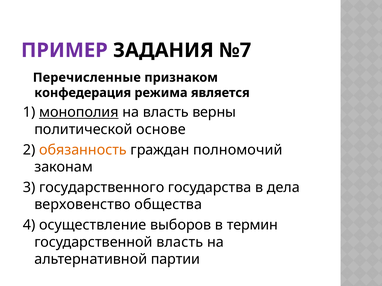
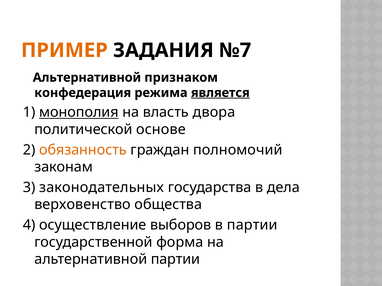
ПРИМЕР colour: purple -> orange (64, 50)
Перечисленные: Перечисленные -> Альтернативной (87, 78)
является underline: none -> present (220, 93)
верны: верны -> двора (214, 112)
государственного: государственного -> законодательных (102, 188)
в термин: термин -> партии (252, 225)
государственной власть: власть -> форма (180, 242)
